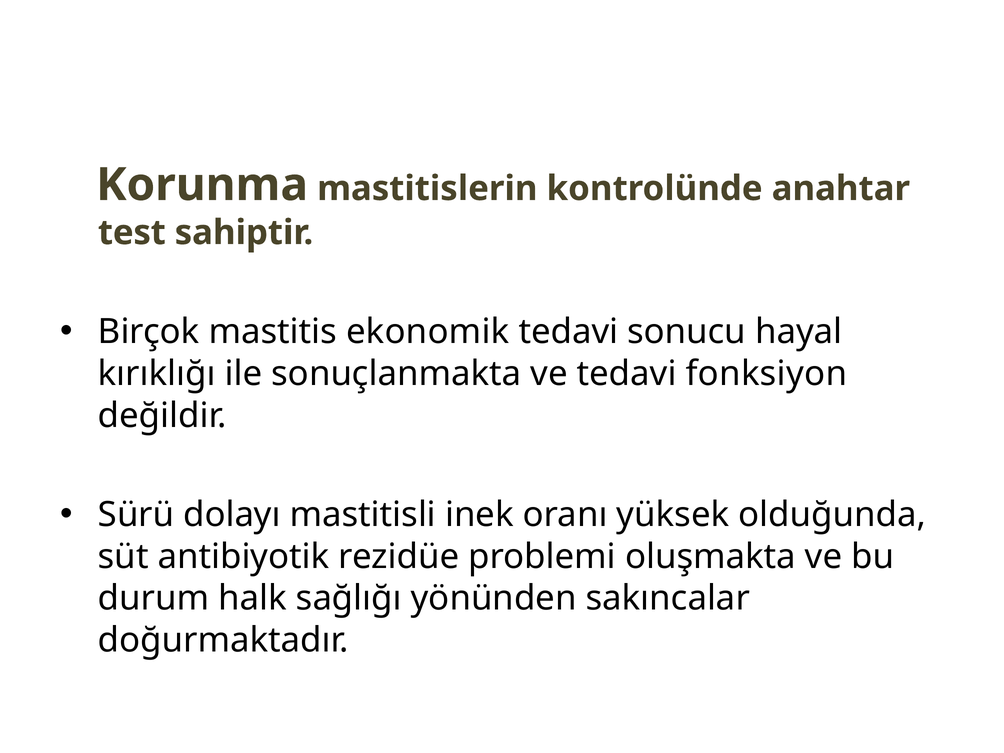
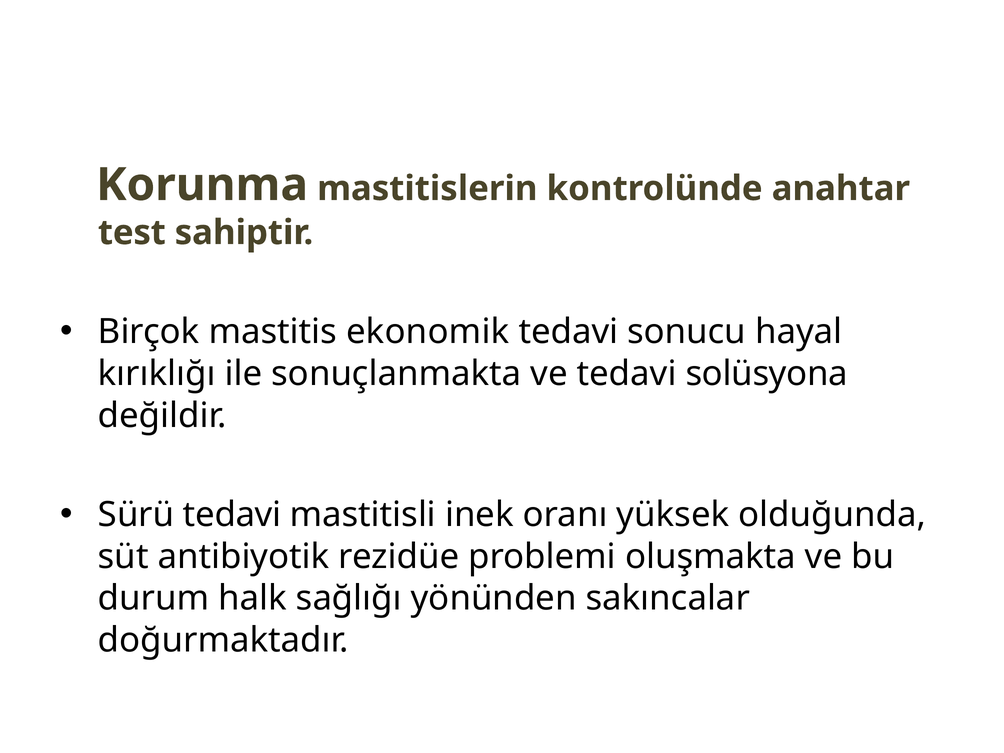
fonksiyon: fonksiyon -> solüsyona (767, 374)
Sürü dolayı: dolayı -> tedavi (232, 515)
